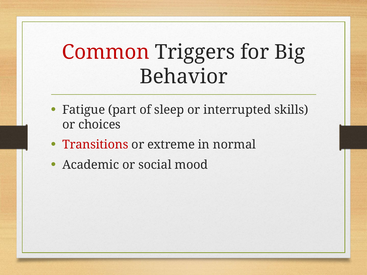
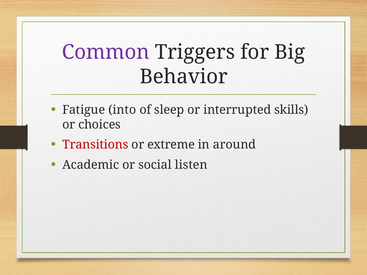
Common colour: red -> purple (106, 52)
part: part -> into (122, 110)
normal: normal -> around (234, 145)
mood: mood -> listen (191, 165)
